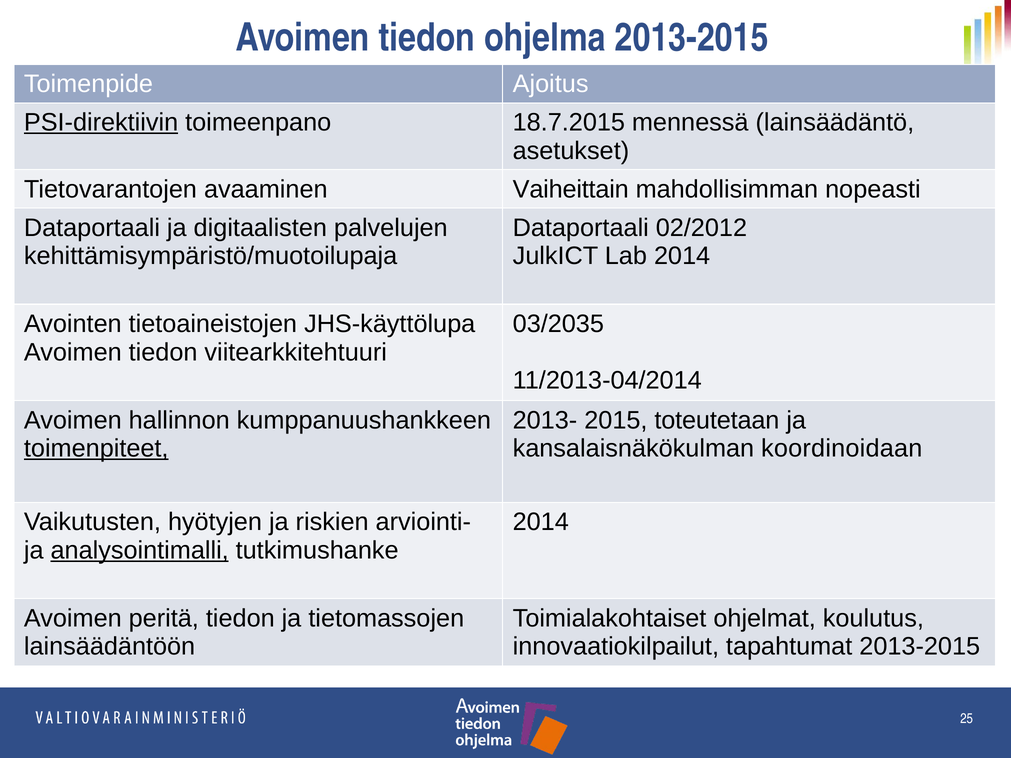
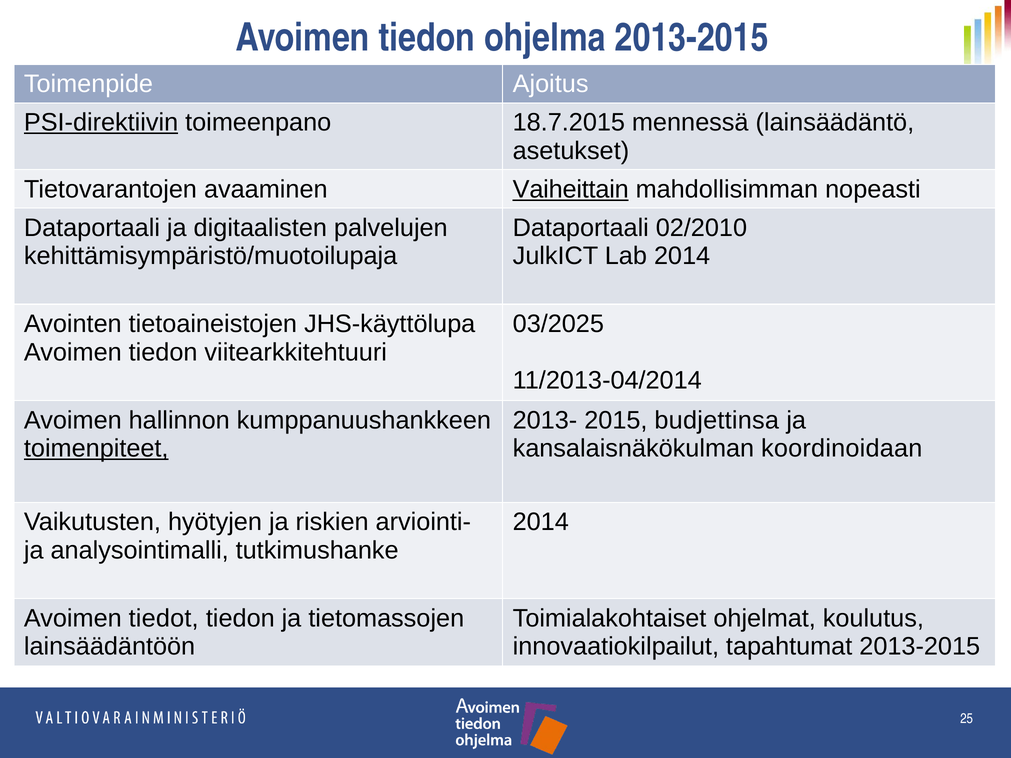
Vaiheittain underline: none -> present (571, 189)
02/2012: 02/2012 -> 02/2010 (701, 228)
03/2035: 03/2035 -> 03/2025 (558, 324)
toteutetaan: toteutetaan -> budjettinsa (717, 420)
analysointimalli underline: present -> none (140, 550)
peritä: peritä -> tiedot (164, 618)
